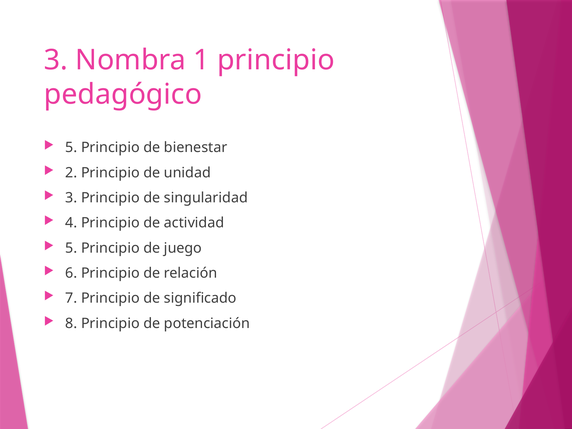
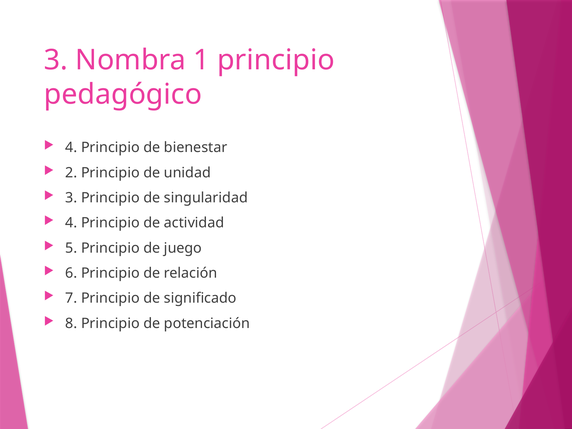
5: 5 -> 4 (71, 148)
